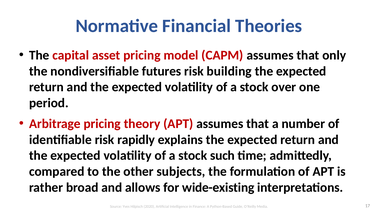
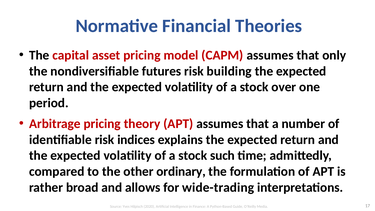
rapidly: rapidly -> indices (136, 140)
subjects: subjects -> ordinary (181, 171)
wide-existing: wide-existing -> wide-trading (218, 187)
